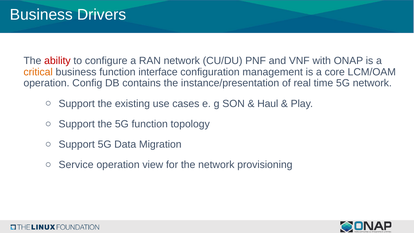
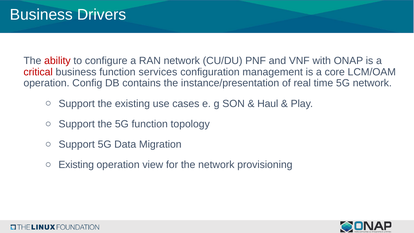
critical colour: orange -> red (38, 72)
interface: interface -> services (158, 72)
Service: Service -> Existing (76, 165)
